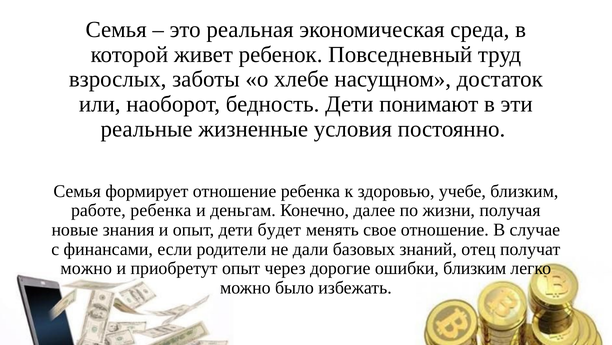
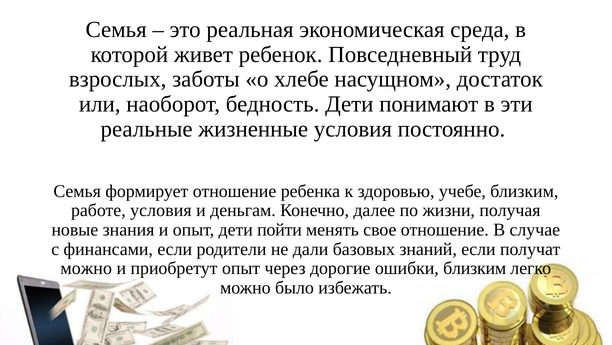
работе ребенка: ребенка -> условия (161, 210)
будет: будет -> пойти (279, 229)
знаний отец: отец -> если (478, 249)
